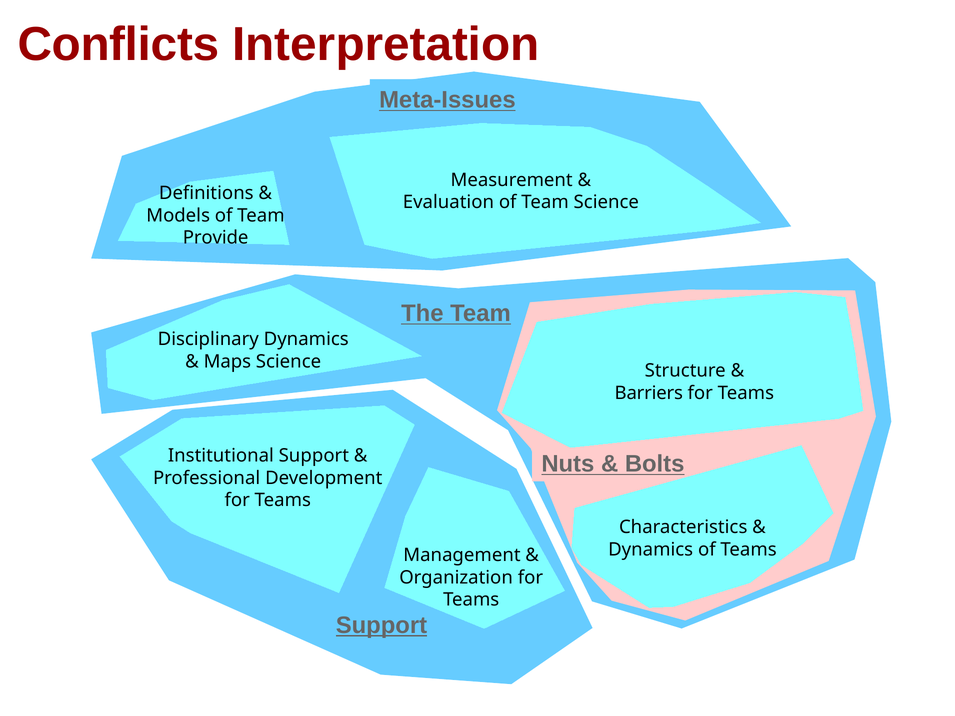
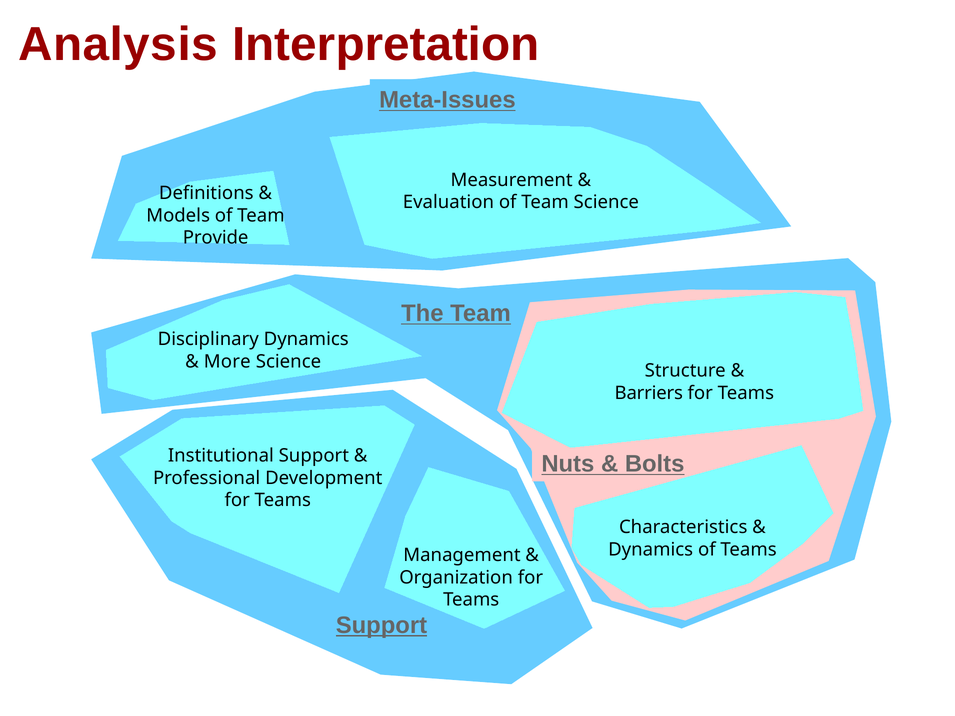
Conflicts: Conflicts -> Analysis (118, 45)
Maps: Maps -> More (227, 362)
